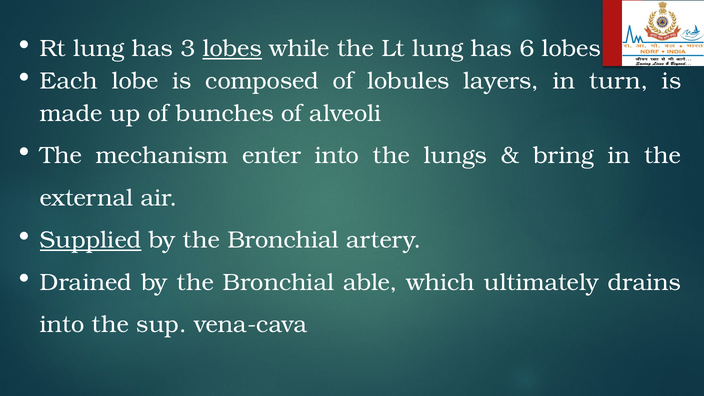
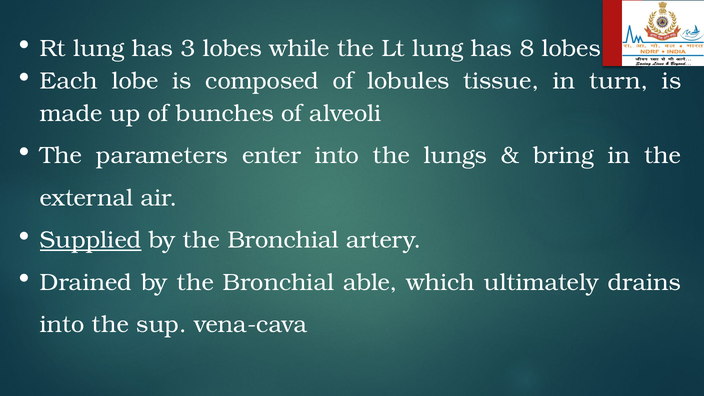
lobes underline: present -> none (232, 49)
6: 6 -> 8 (527, 49)
layers: layers -> tissue (501, 81)
mechanism: mechanism -> parameters (162, 156)
